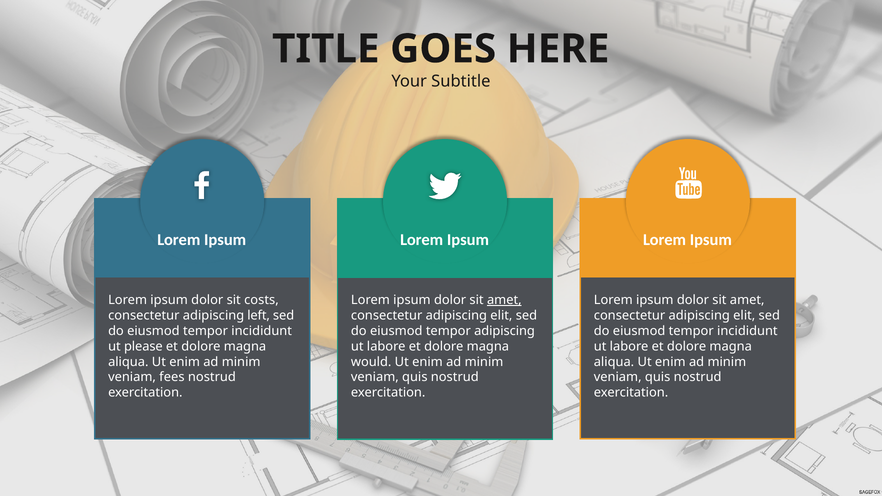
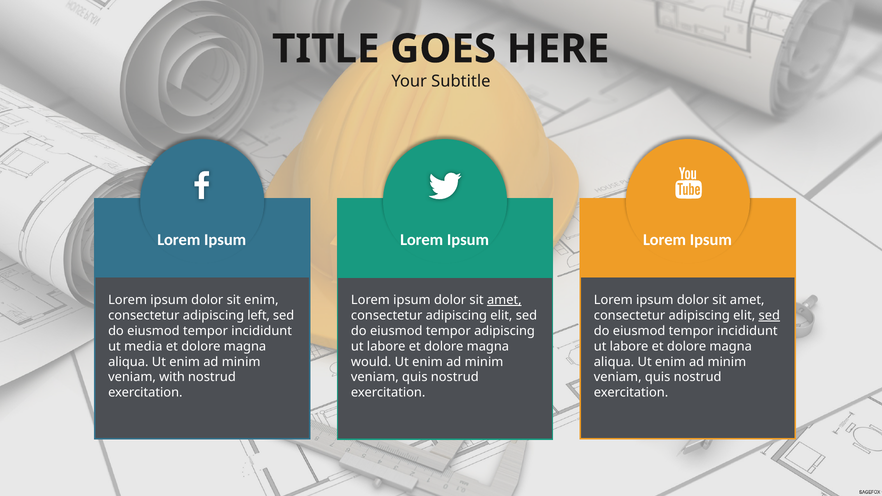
sit costs: costs -> enim (261, 300)
sed underline: none -> present (769, 316)
please: please -> media (143, 346)
fees: fees -> with (172, 377)
